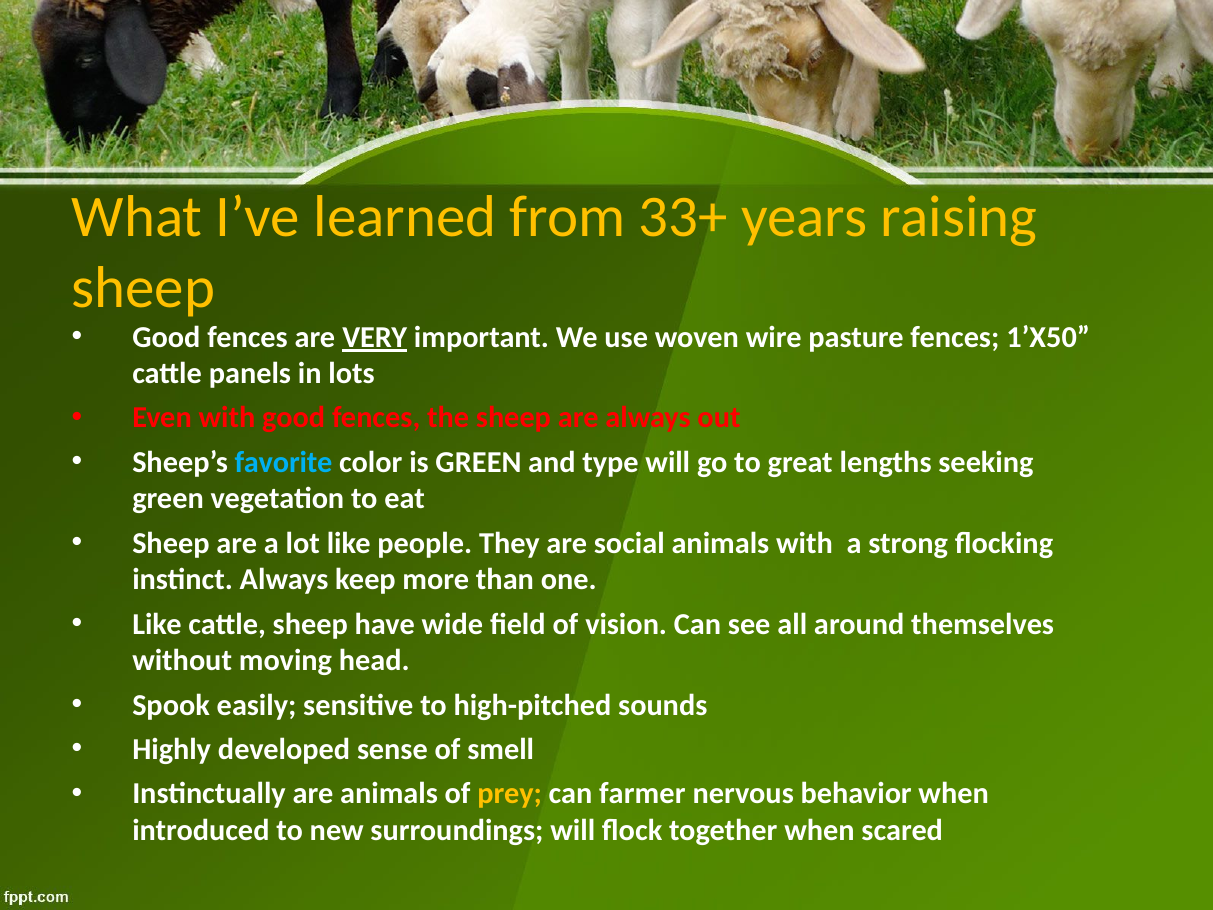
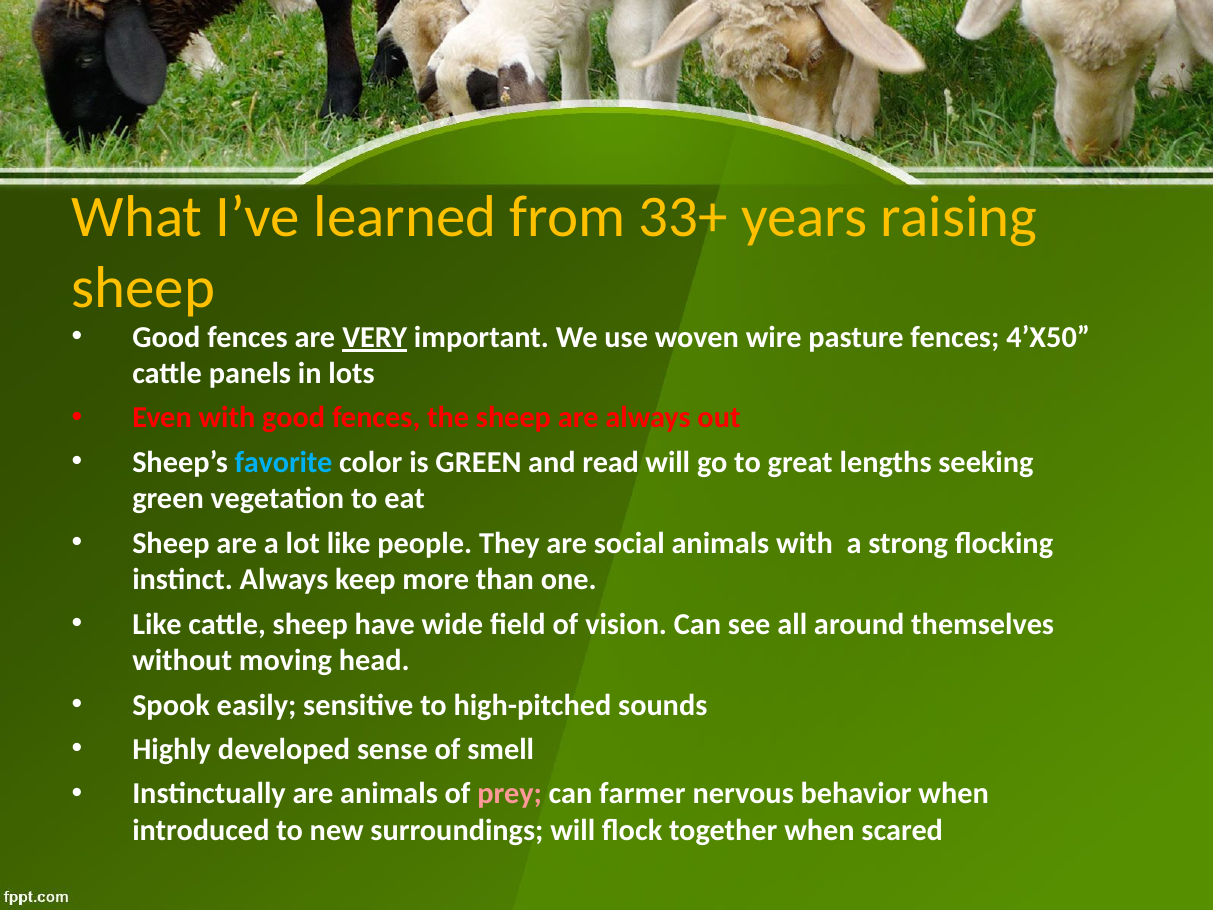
1’X50: 1’X50 -> 4’X50 (1048, 337)
type: type -> read (611, 462)
prey colour: yellow -> pink (510, 794)
